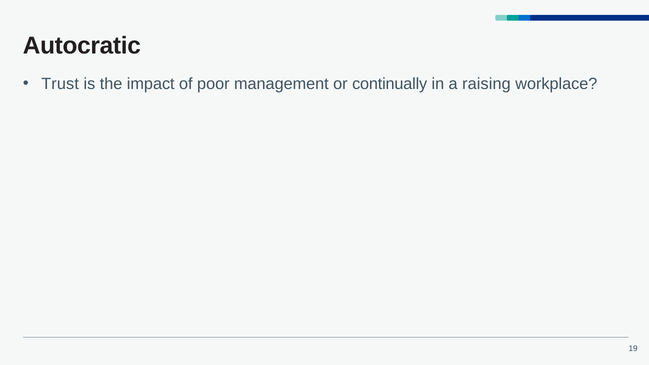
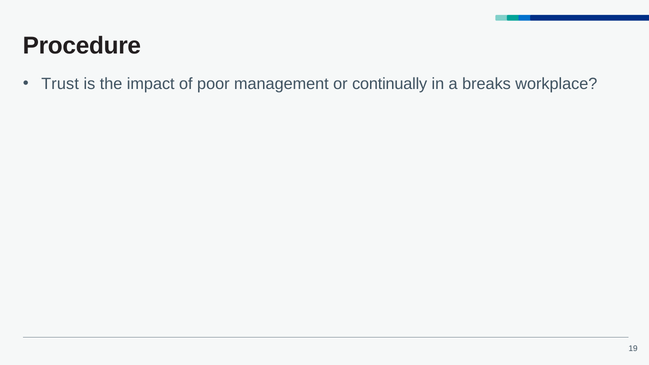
Autocratic: Autocratic -> Procedure (82, 46)
raising: raising -> breaks (487, 84)
